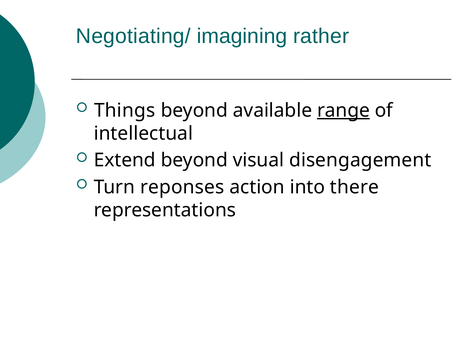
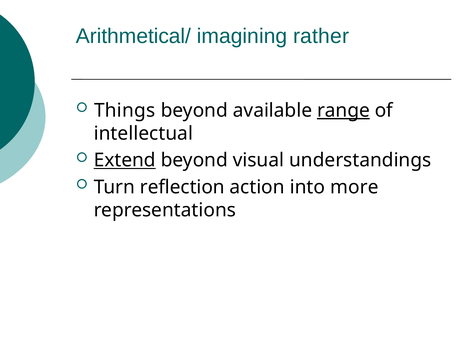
Negotiating/: Negotiating/ -> Arithmetical/ (133, 36)
Extend underline: none -> present (125, 160)
disengagement: disengagement -> understandings (360, 160)
reponses: reponses -> reflection (182, 187)
there: there -> more (354, 187)
